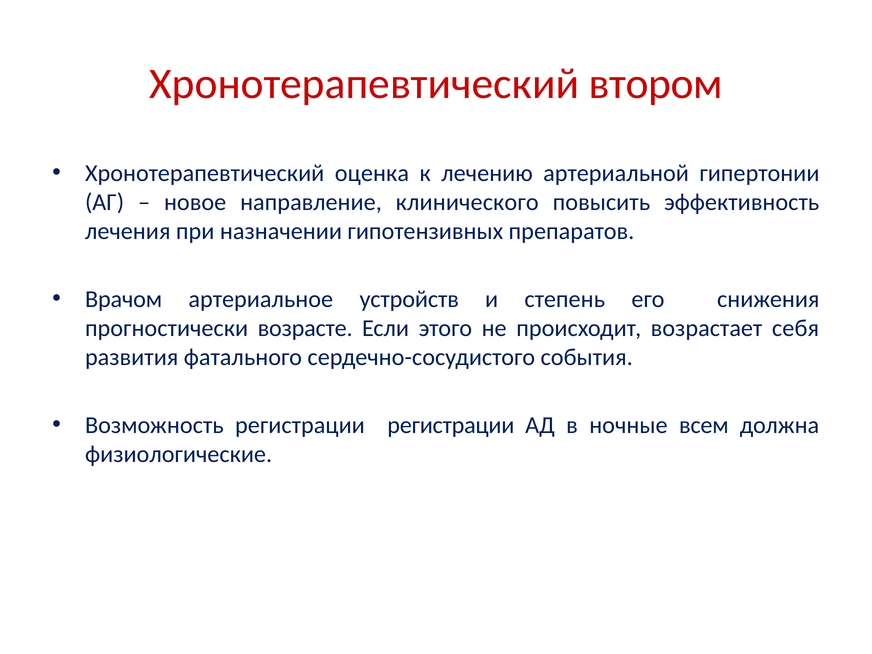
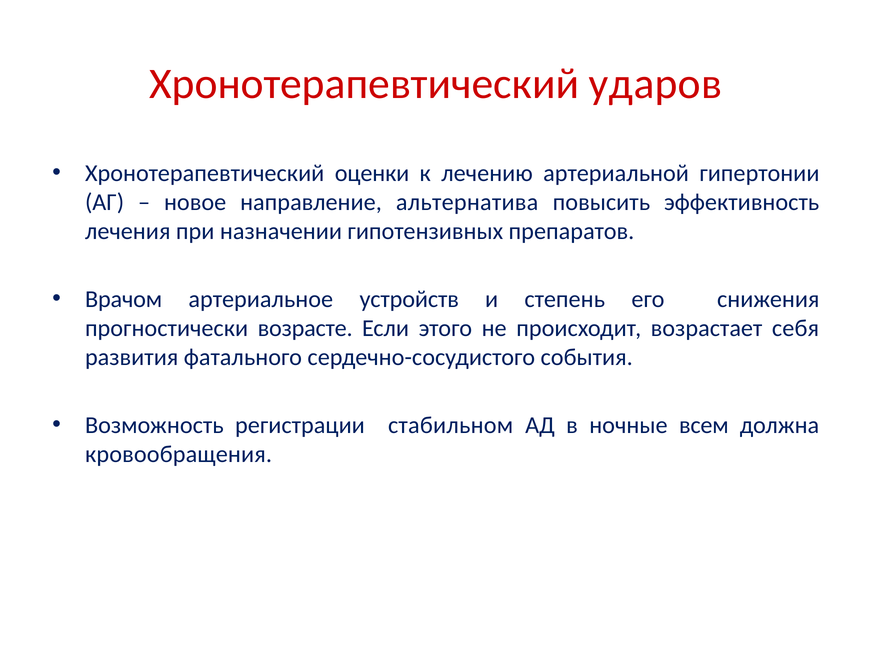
втором: втором -> ударов (656, 84)
оценка: оценка -> оценки (372, 173)
клинического: клинического -> альтернатива (467, 202)
регистрации регистрации: регистрации -> стабильном (451, 425)
физиологические: физиологические -> кровообращения (179, 454)
